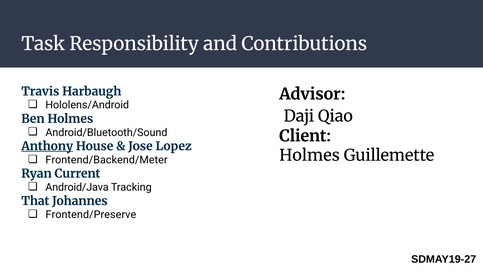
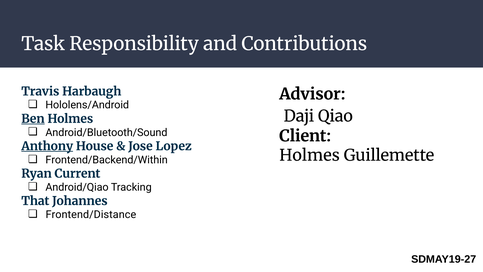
Ben underline: none -> present (33, 119)
Frontend/Backend/Meter: Frontend/Backend/Meter -> Frontend/Backend/Within (107, 160)
Android/Java: Android/Java -> Android/Qiao (77, 187)
Frontend/Preserve: Frontend/Preserve -> Frontend/Distance (91, 214)
